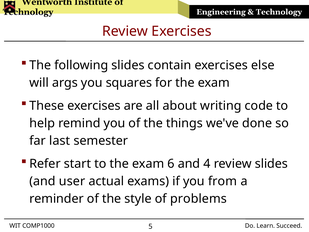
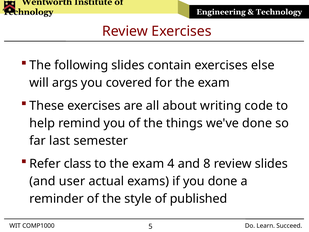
squares: squares -> covered (129, 83)
start: start -> class (78, 164)
6: 6 -> 4 (171, 164)
4: 4 -> 8 (207, 164)
you from: from -> done (223, 181)
problems: problems -> published (199, 199)
